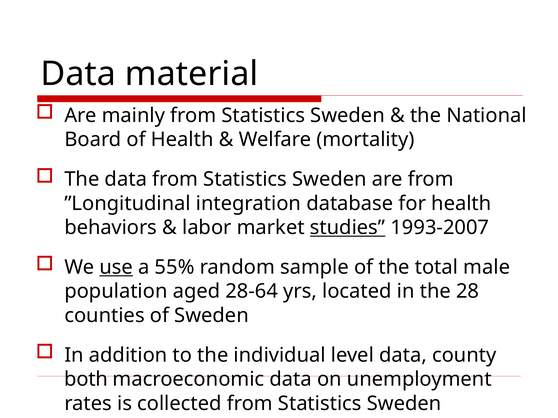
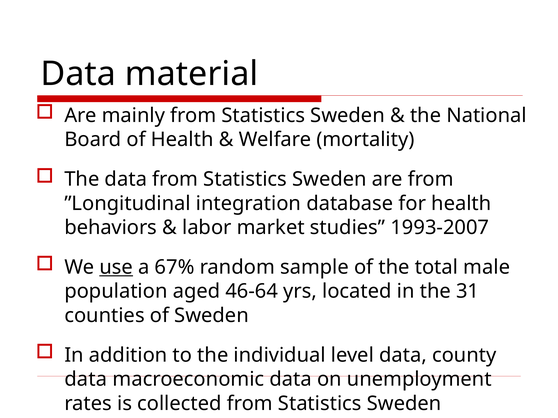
studies underline: present -> none (348, 228)
55%: 55% -> 67% (175, 268)
28-64: 28-64 -> 46-64 (252, 292)
28: 28 -> 31 (468, 292)
both: both -> data (86, 380)
